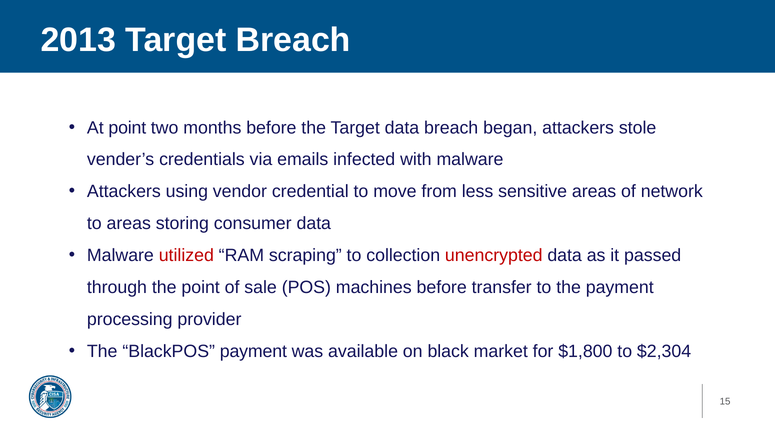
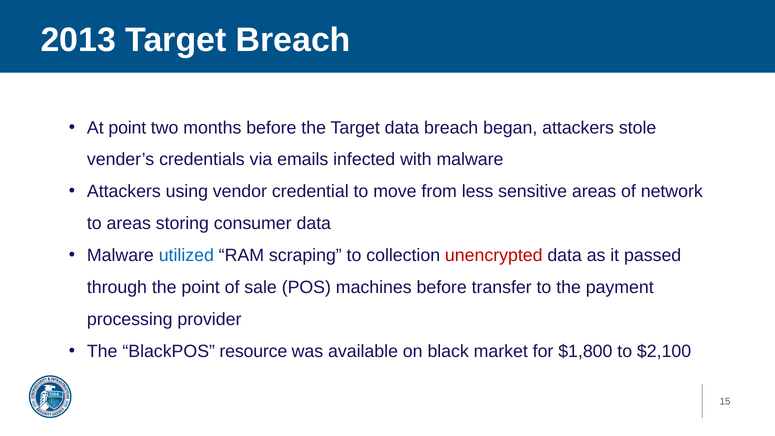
utilized colour: red -> blue (186, 255)
BlackPOS payment: payment -> resource (253, 351)
$2,304: $2,304 -> $2,100 (664, 351)
